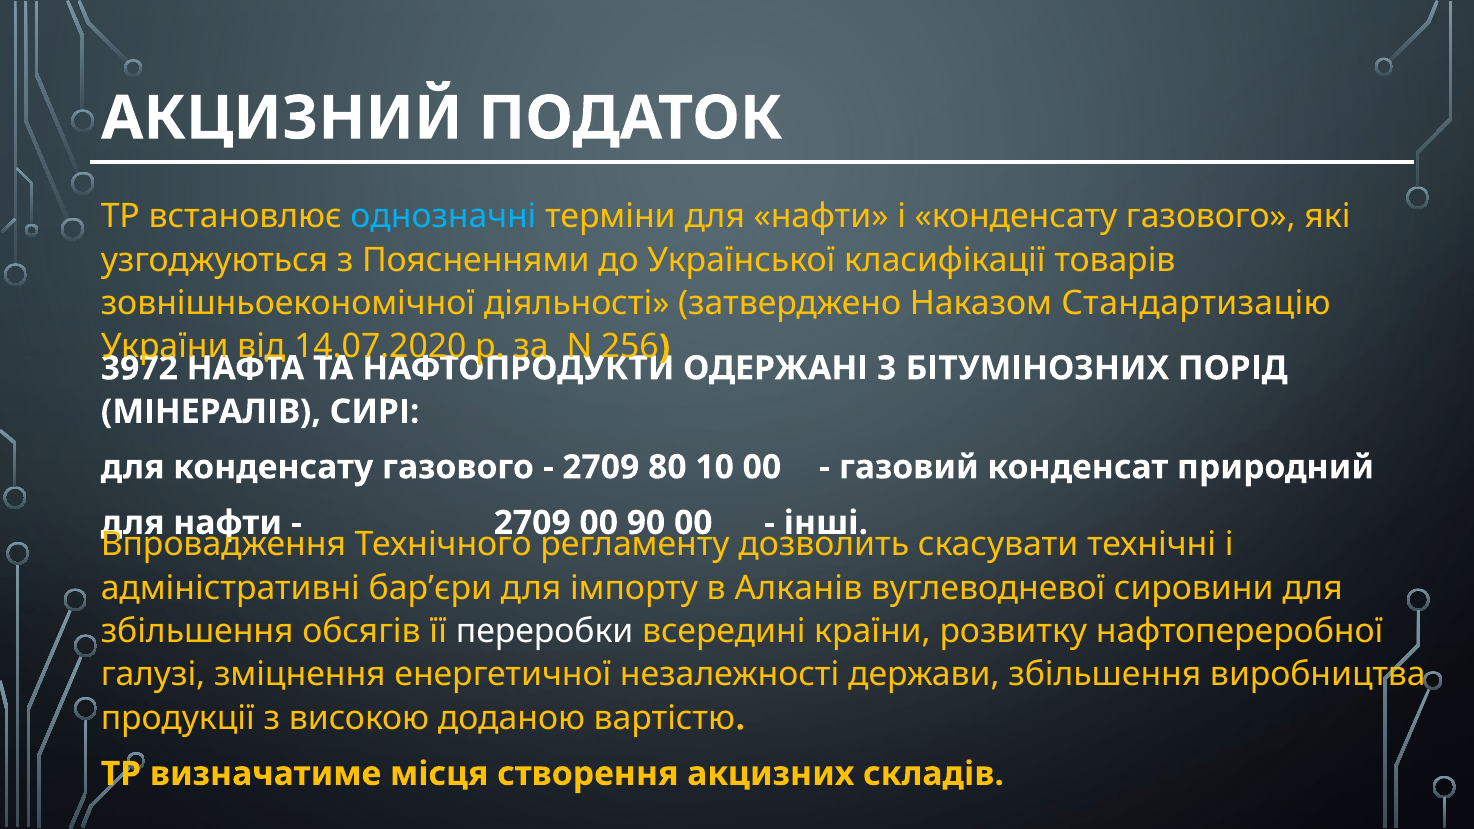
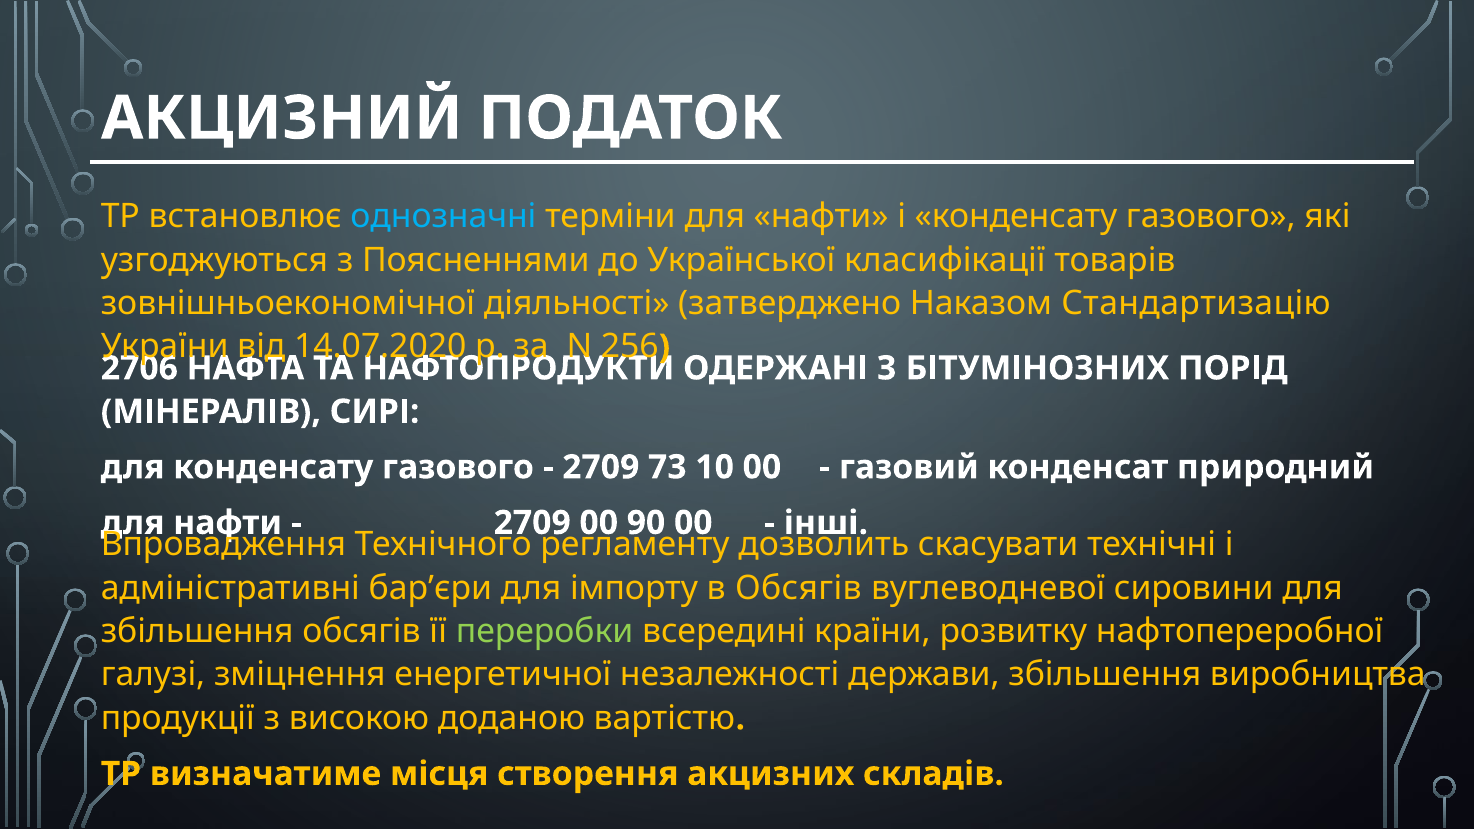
3972: 3972 -> 2706 (139, 368)
80: 80 -> 73 (667, 467)
в Алканів: Алканів -> Обсягів (798, 588)
переробки colour: white -> light green (545, 632)
